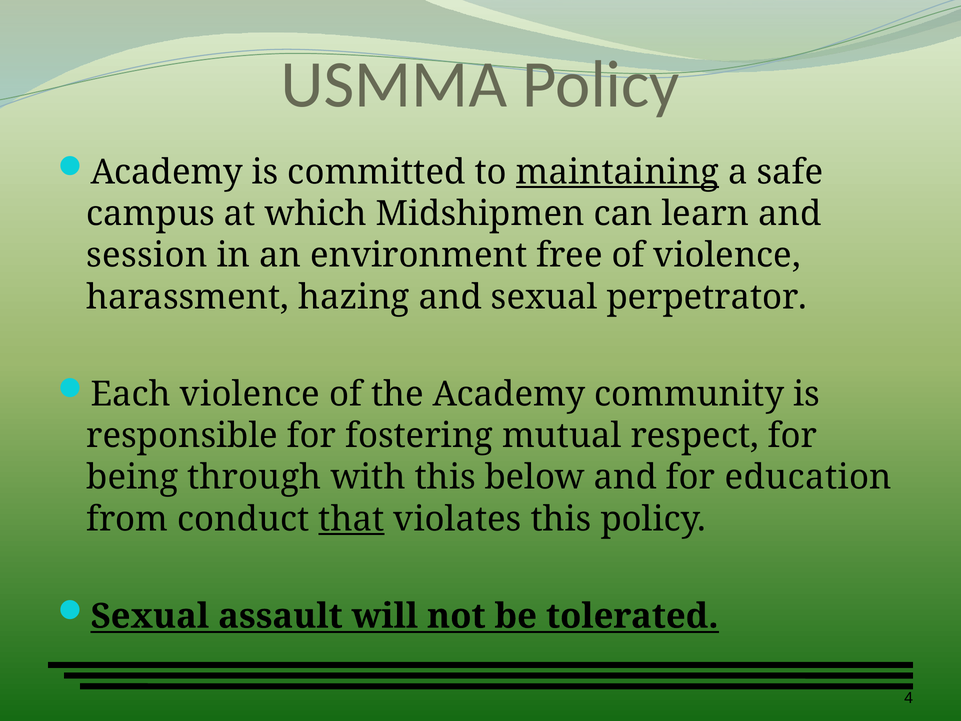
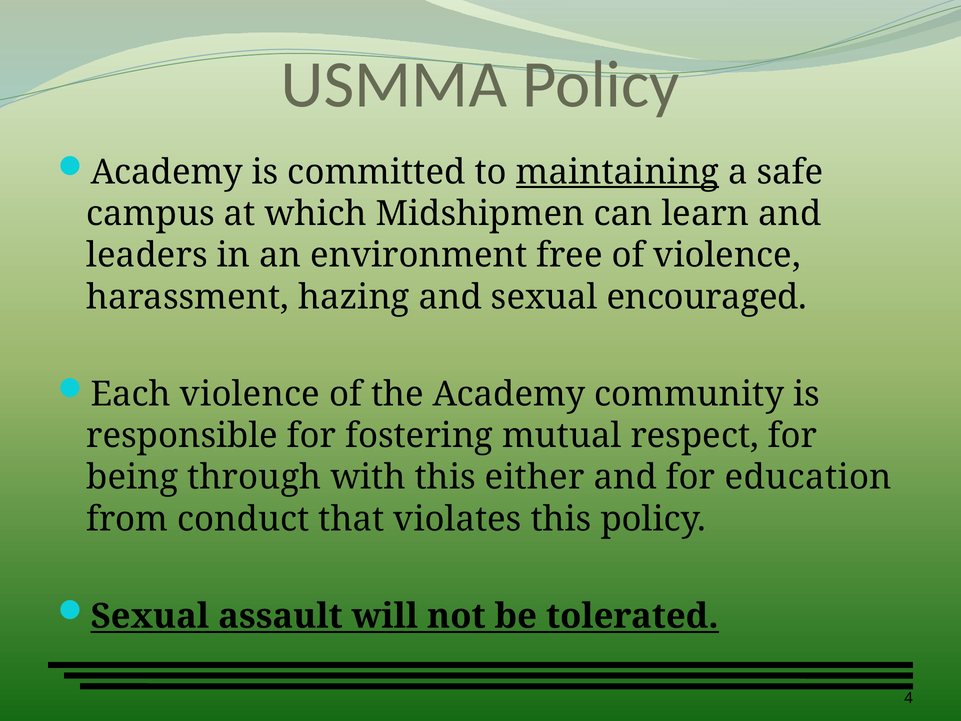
session: session -> leaders (147, 255)
perpetrator: perpetrator -> encouraged (707, 297)
below: below -> either (535, 477)
that underline: present -> none (351, 519)
